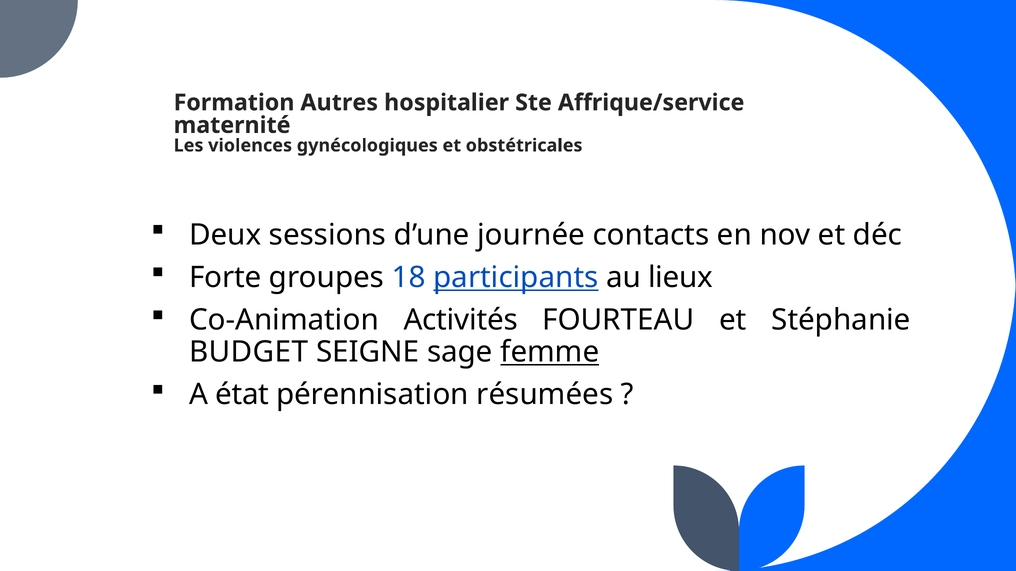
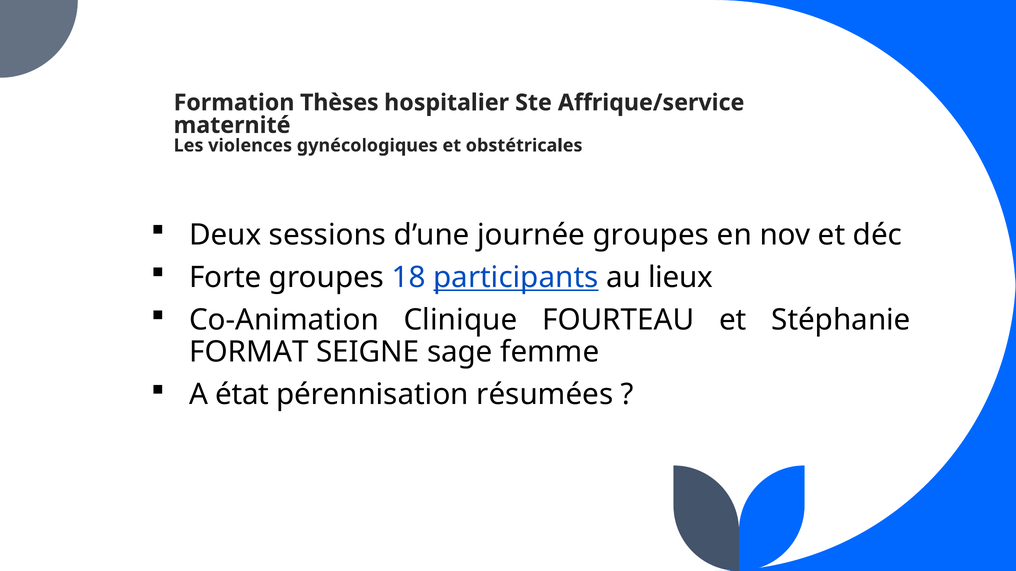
Autres: Autres -> Thèses (339, 103)
journée contacts: contacts -> groupes (651, 235)
Activités: Activités -> Clinique (461, 320)
BUDGET: BUDGET -> FORMAT (249, 352)
femme underline: present -> none (550, 352)
